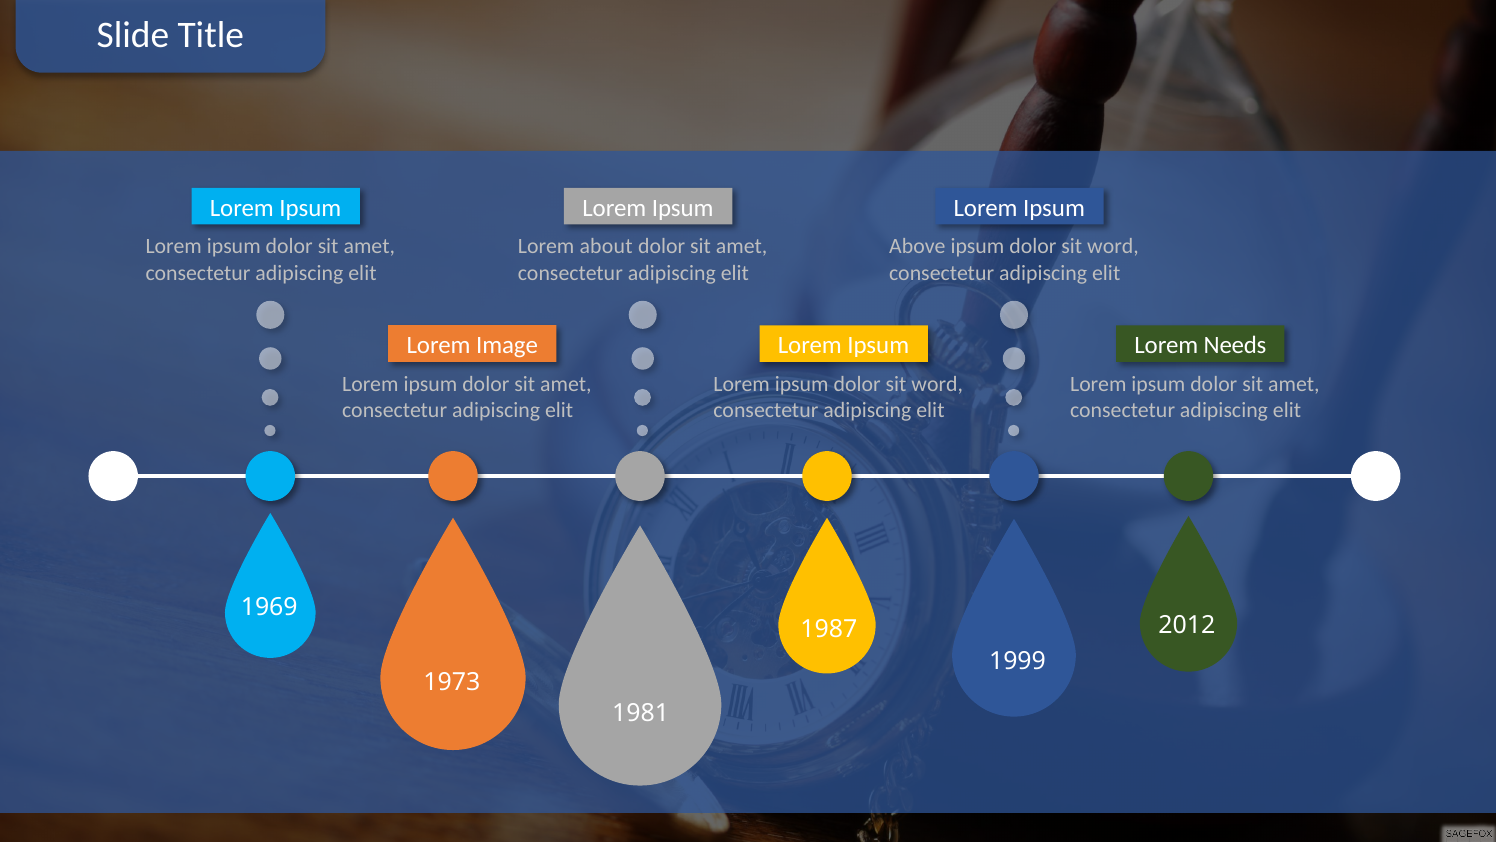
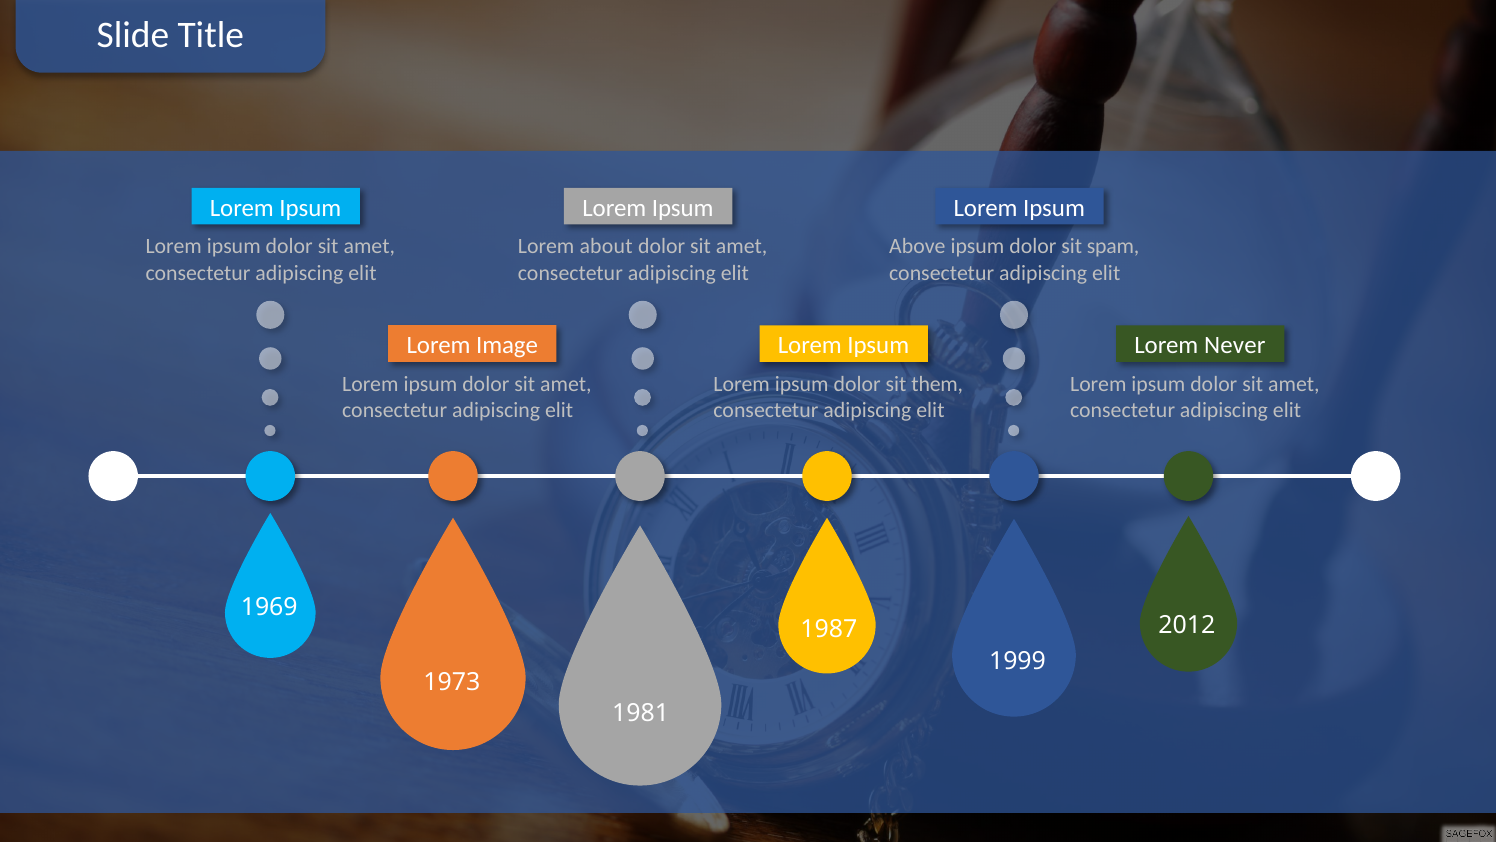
word: word -> spam (1113, 246)
Needs: Needs -> Never (1235, 345)
word: word -> them (937, 384)
